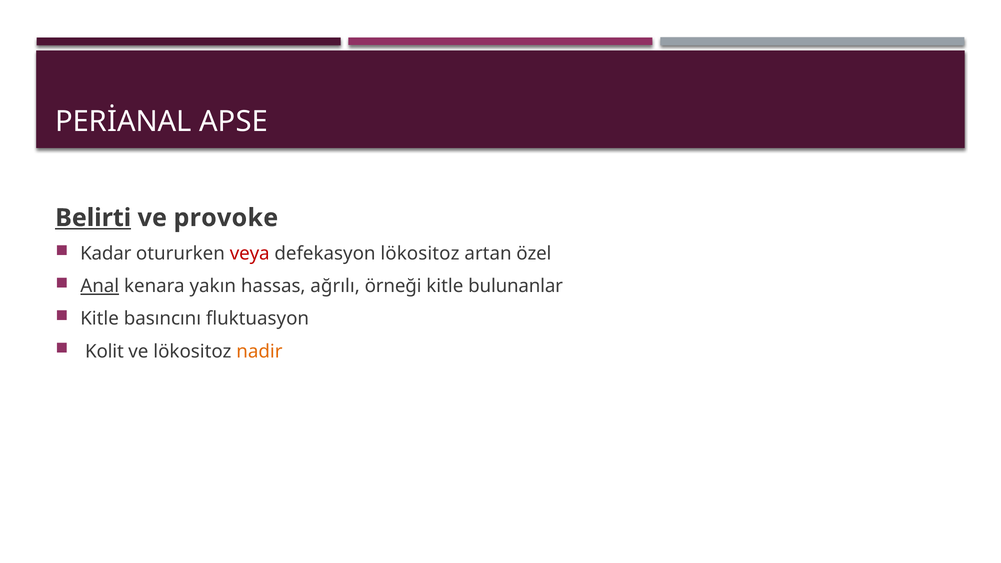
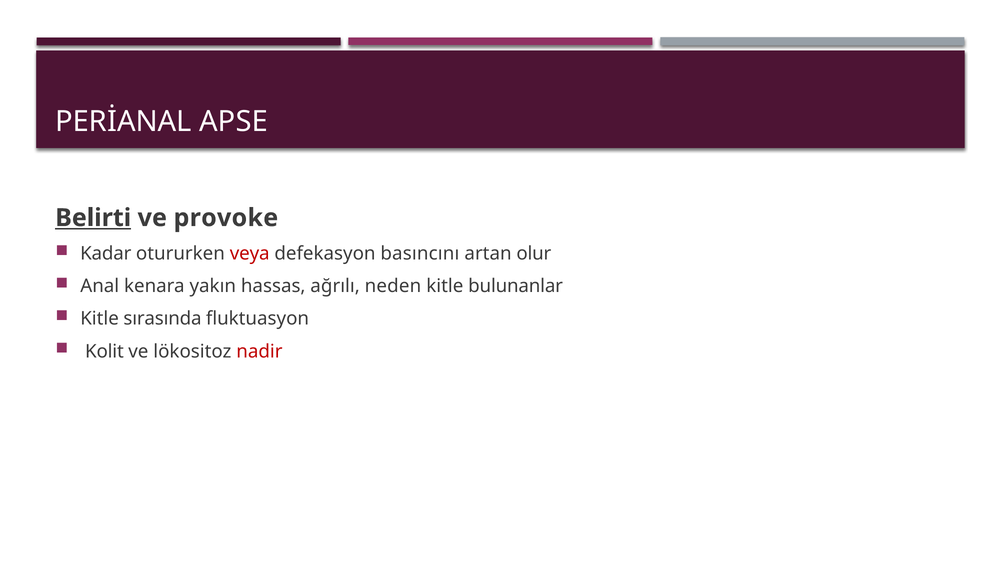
defekasyon lökositoz: lökositoz -> basıncını (420, 254)
özel: özel -> olur (534, 254)
Anal underline: present -> none (100, 286)
örneği: örneği -> neden (393, 286)
basıncını: basıncını -> sırasında (163, 319)
nadir colour: orange -> red (259, 351)
